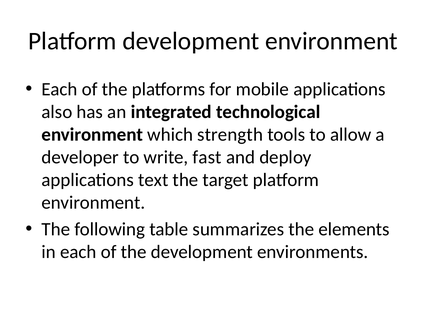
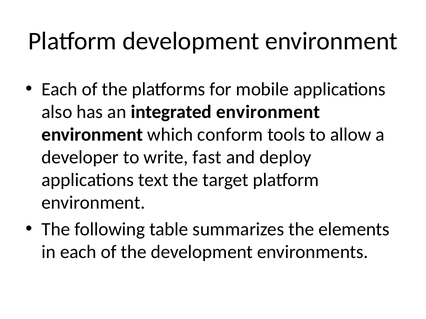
integrated technological: technological -> environment (268, 112)
strength: strength -> conform (230, 135)
